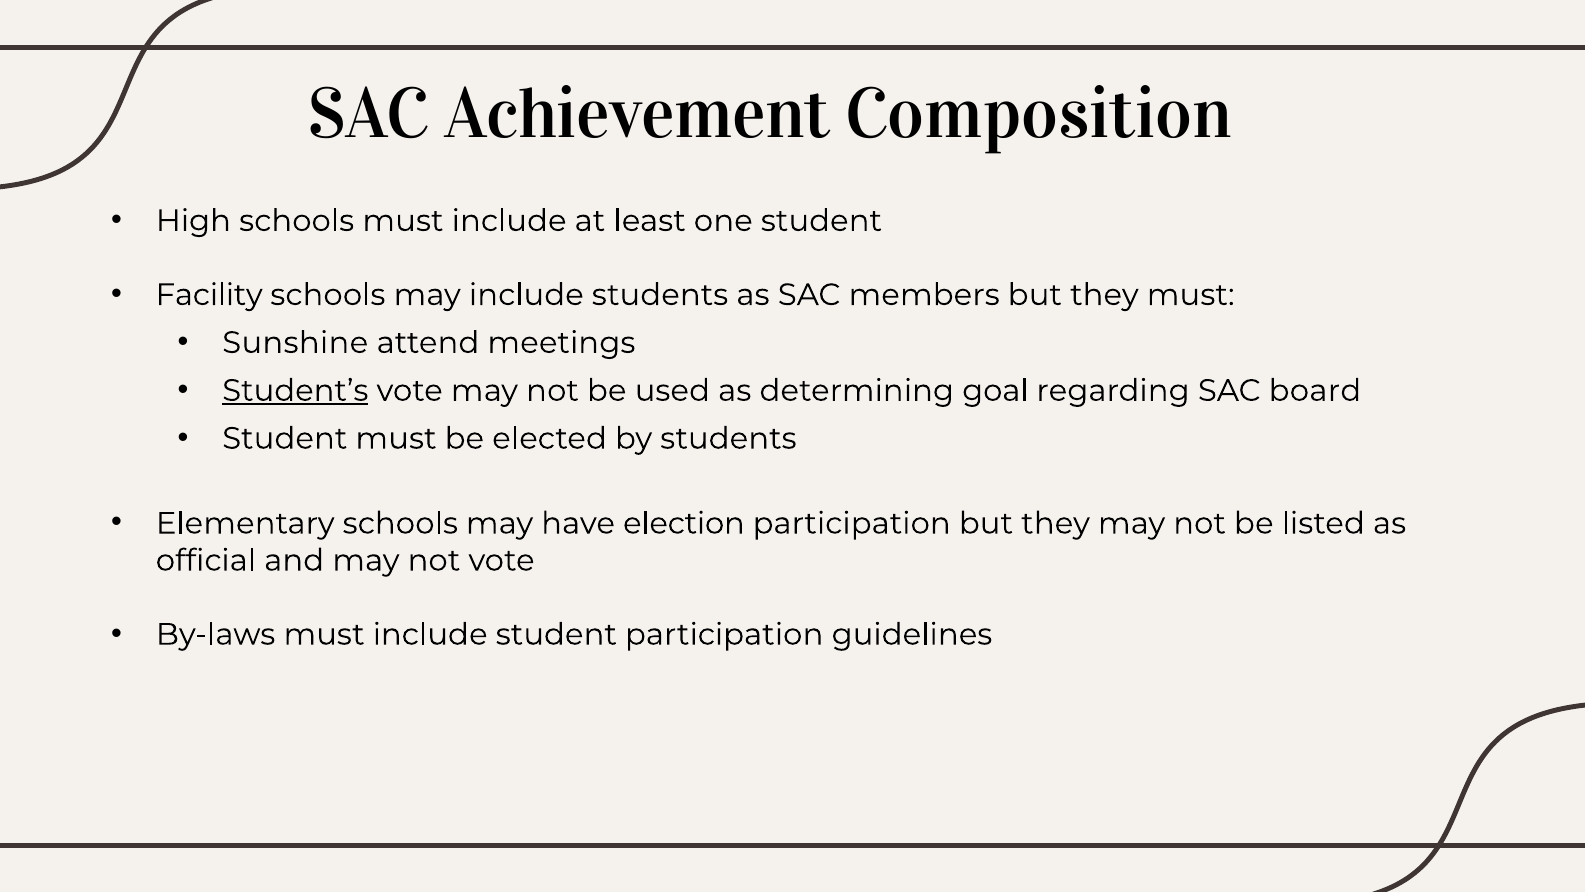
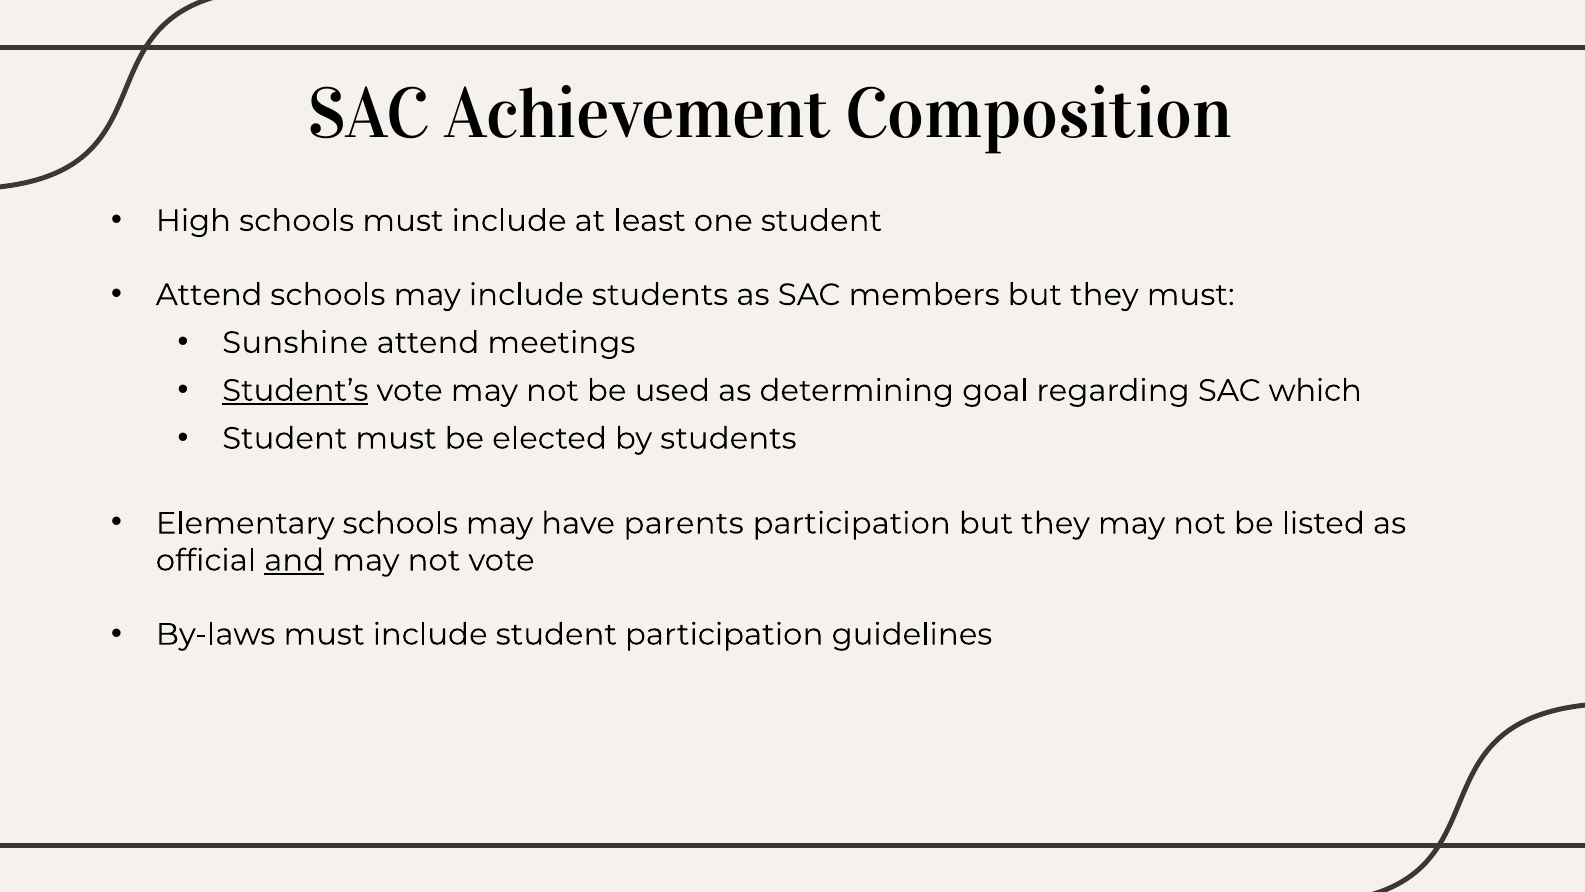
Facility: Facility -> Attend (209, 295)
board: board -> which (1315, 390)
election: election -> parents (684, 523)
and underline: none -> present (294, 560)
